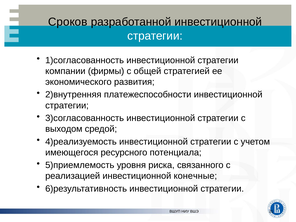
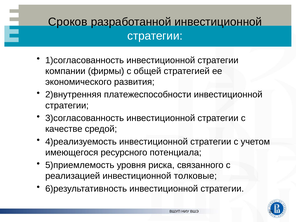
выходом: выходом -> качестве (64, 129)
конечные: конечные -> толковые (195, 176)
